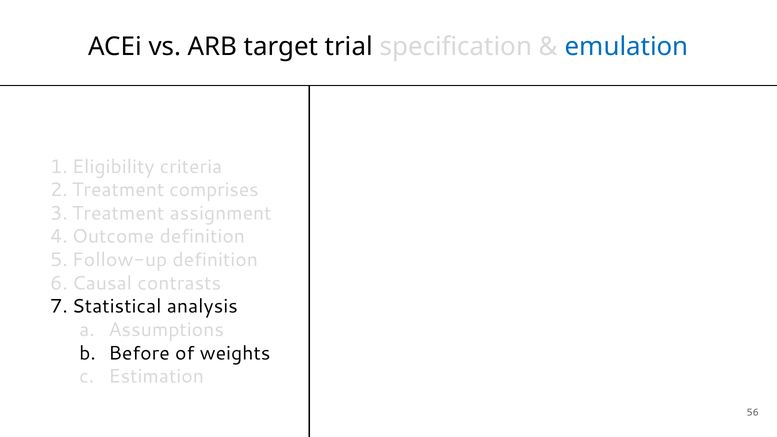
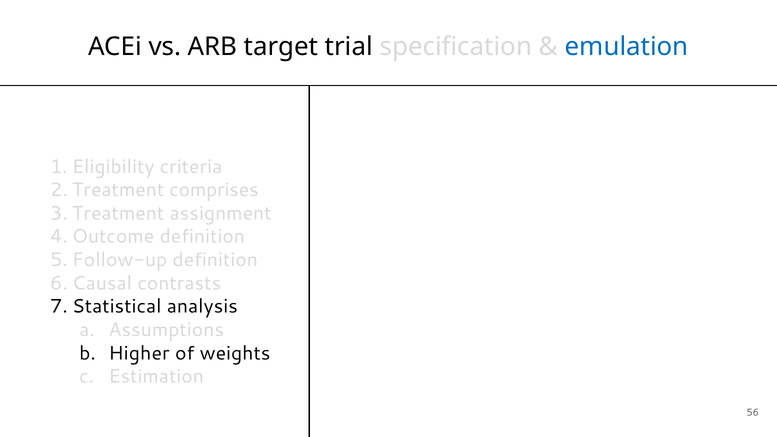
Before: Before -> Higher (139, 353)
